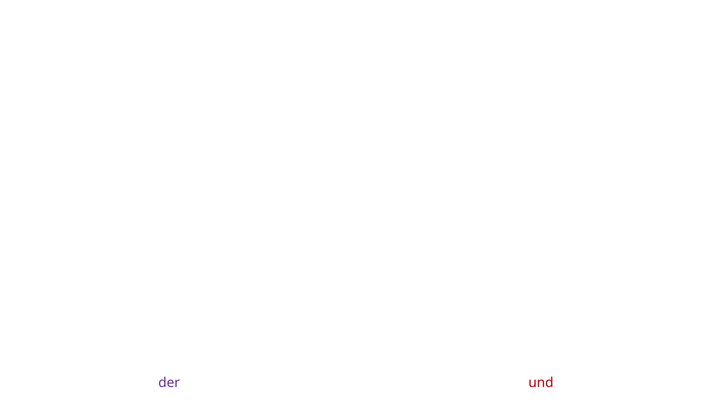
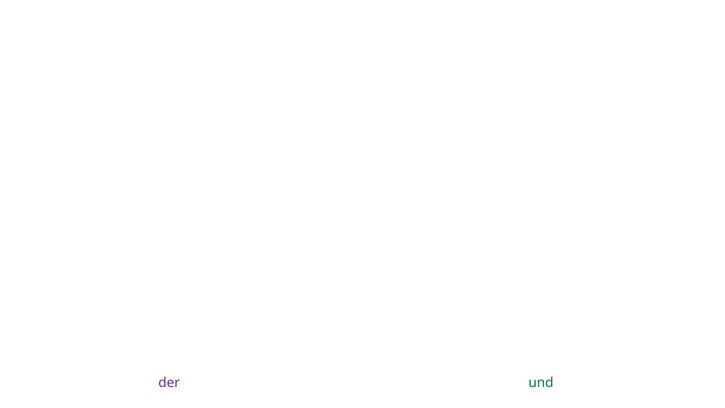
und colour: red -> green (541, 383)
